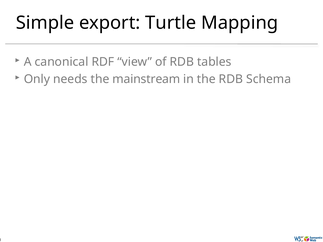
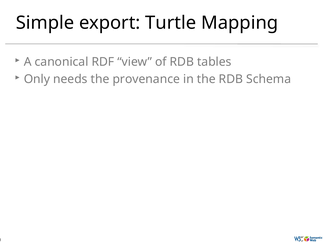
mainstream: mainstream -> provenance (146, 79)
